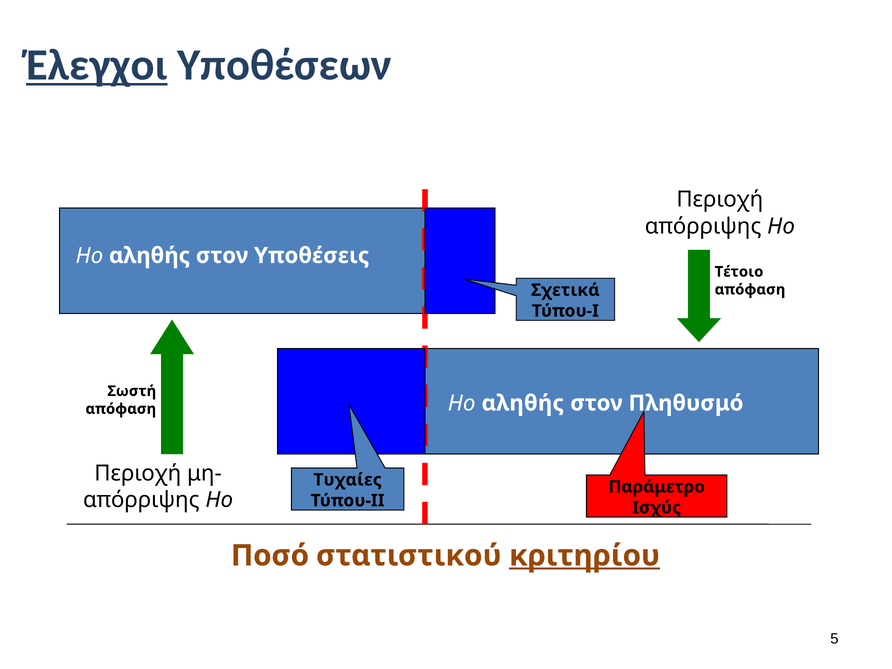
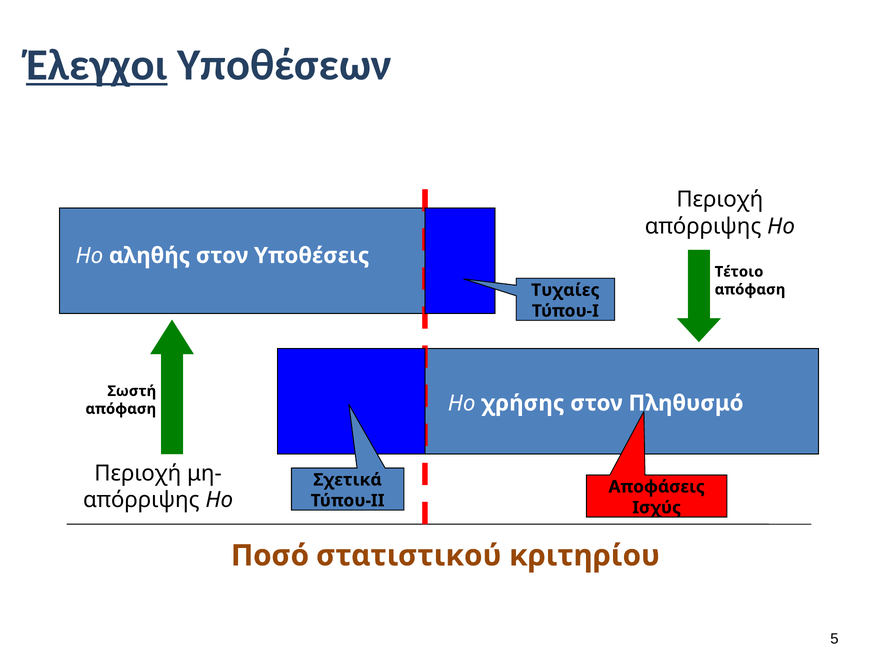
Σχετικά: Σχετικά -> Τυχαίες (565, 290)
αληθής: αληθής -> χρήσης (523, 403)
Τυχαίες: Τυχαίες -> Σχετικά (348, 480)
Παράμετρο: Παράμετρο -> Αποφάσεις (657, 487)
κριτηρίου underline: present -> none (585, 556)
